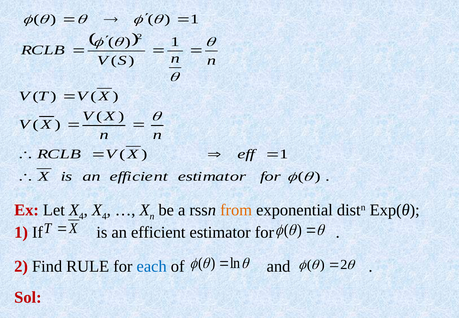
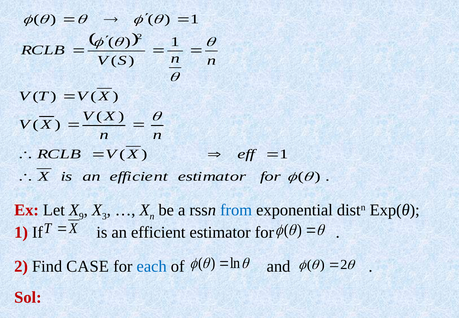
4: 4 -> 9 (81, 216)
4: 4 -> 3 (104, 216)
from colour: orange -> blue (236, 210)
RULE: RULE -> CASE (88, 266)
